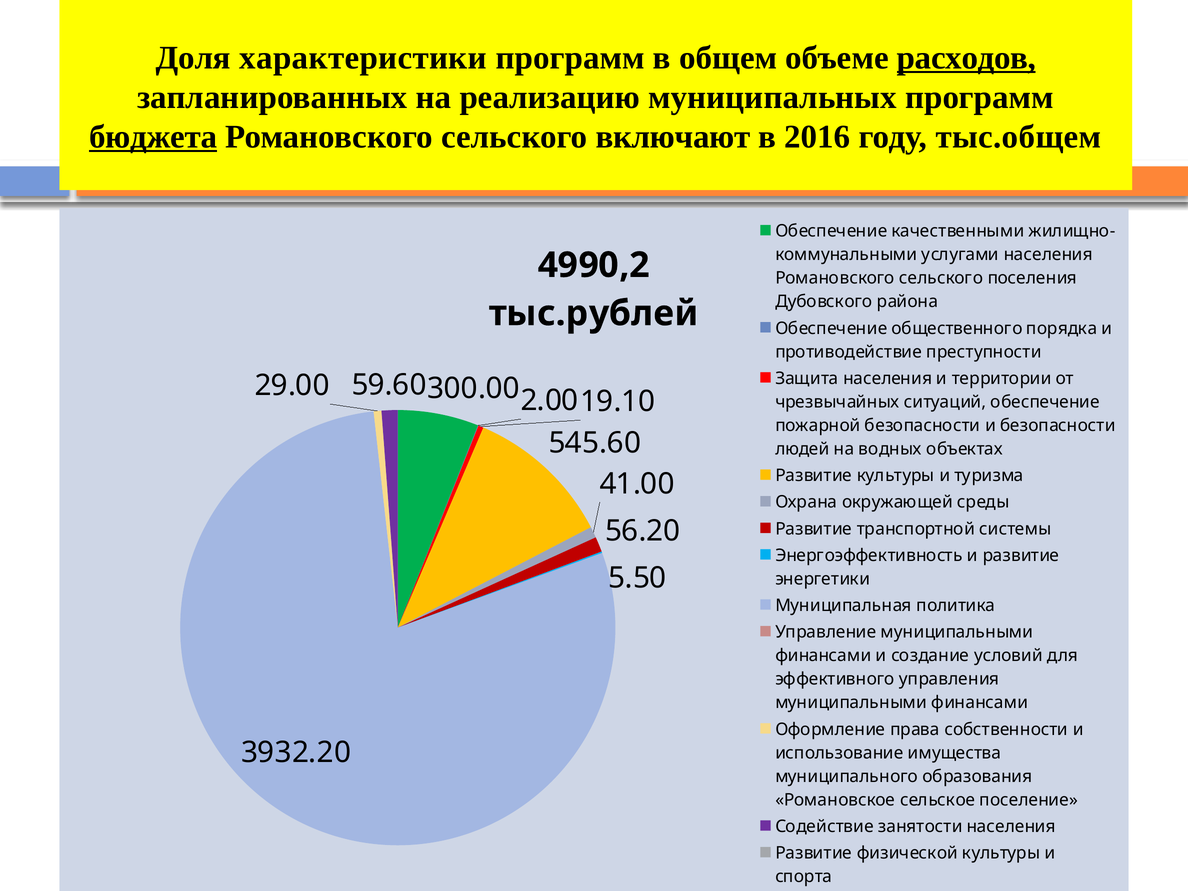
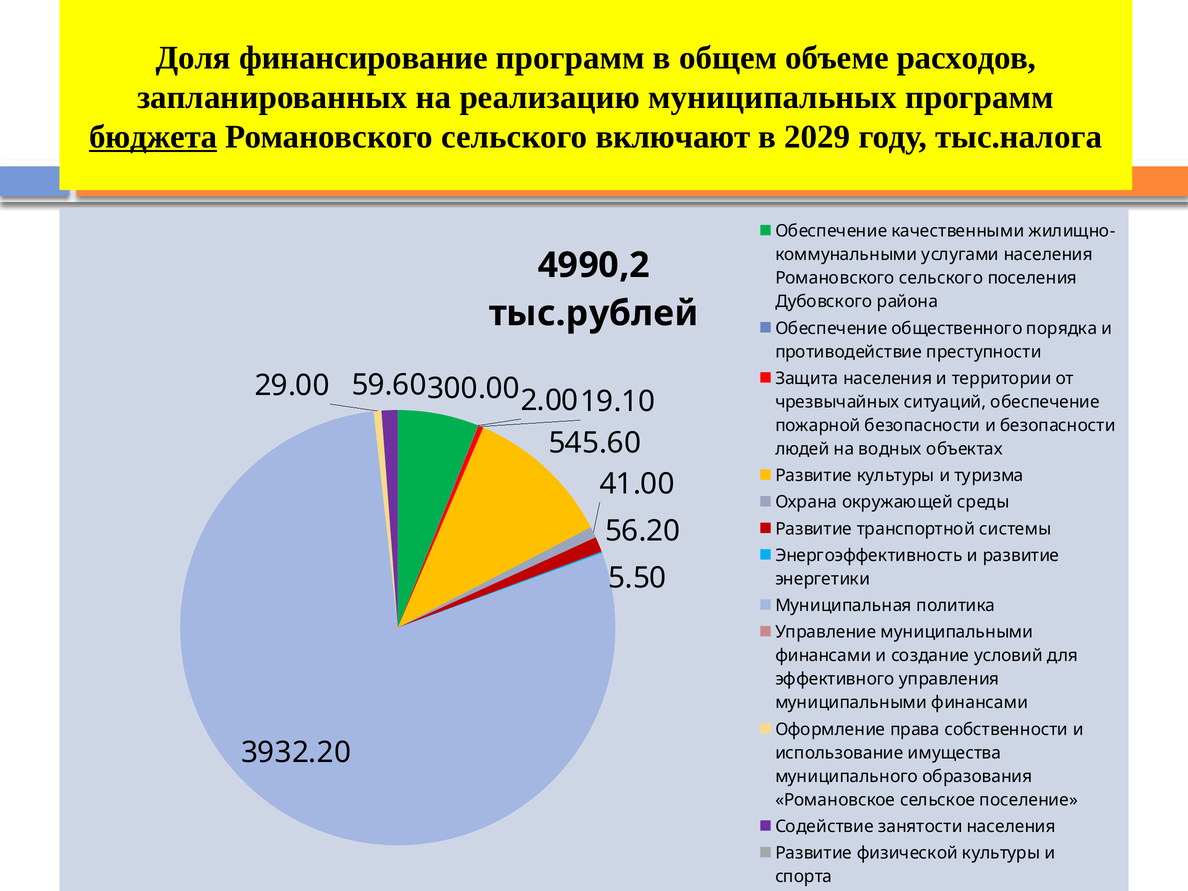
характеристики: характеристики -> финансирование (363, 58)
расходов underline: present -> none (966, 58)
2016: 2016 -> 2029 (817, 137)
тыс.общем: тыс.общем -> тыс.налога (1019, 137)
